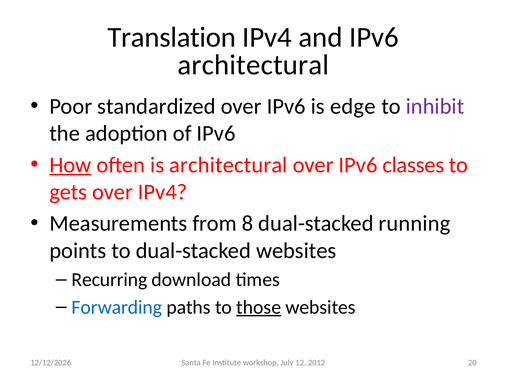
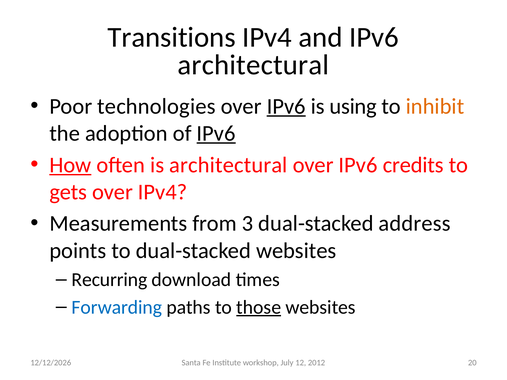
Translation: Translation -> Transitions (172, 37)
standardized: standardized -> technologies (156, 106)
IPv6 underline: none -> present (286, 106)
edge: edge -> using (353, 106)
inhibit colour: purple -> orange (435, 106)
IPv6 underline: none -> present (216, 133)
classes: classes -> credits (413, 165)
8: 8 -> 3 (248, 224)
running: running -> address (415, 224)
